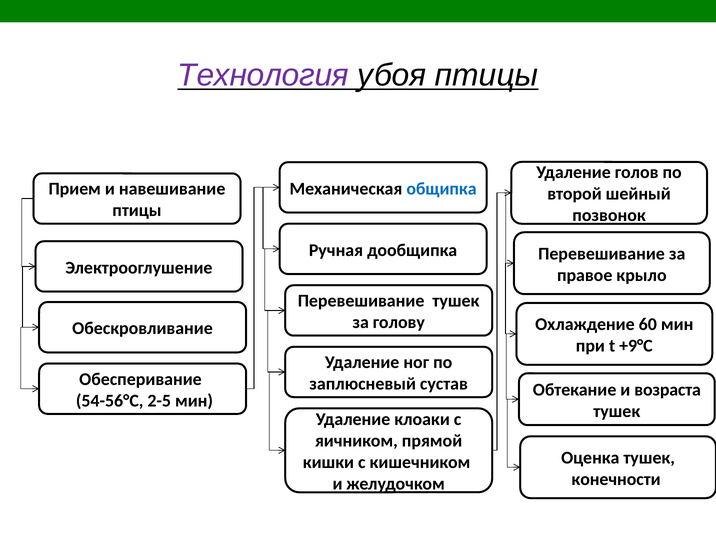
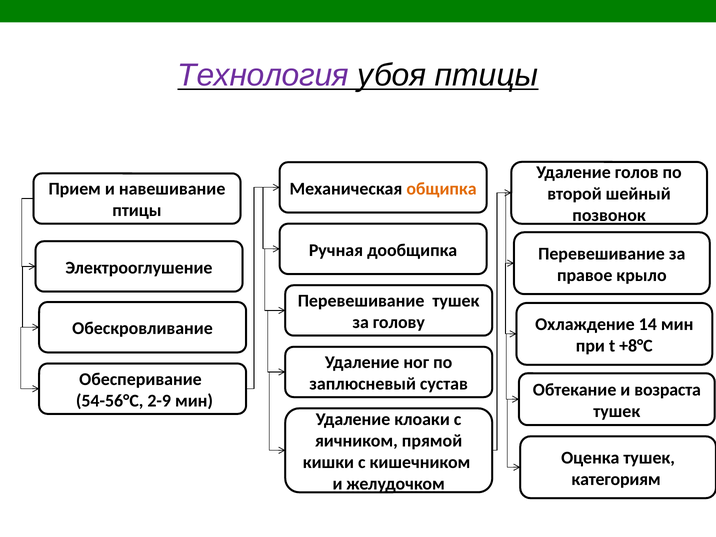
общипка colour: blue -> orange (441, 189)
60: 60 -> 14 (648, 324)
+9°C: +9°C -> +8°C (636, 346)
2-5: 2-5 -> 2-9 (159, 401)
конечности: конечности -> категориям (616, 479)
